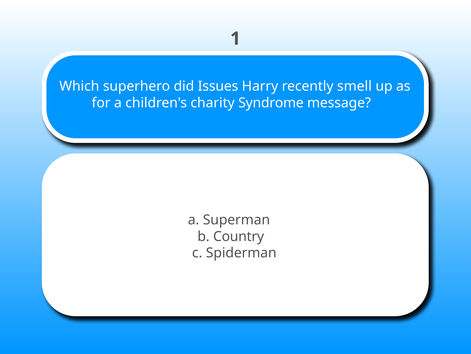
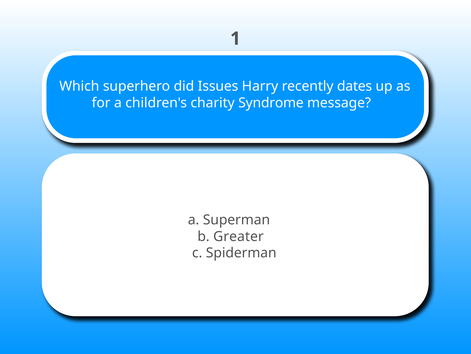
smell: smell -> dates (355, 86)
Country: Country -> Greater (238, 236)
